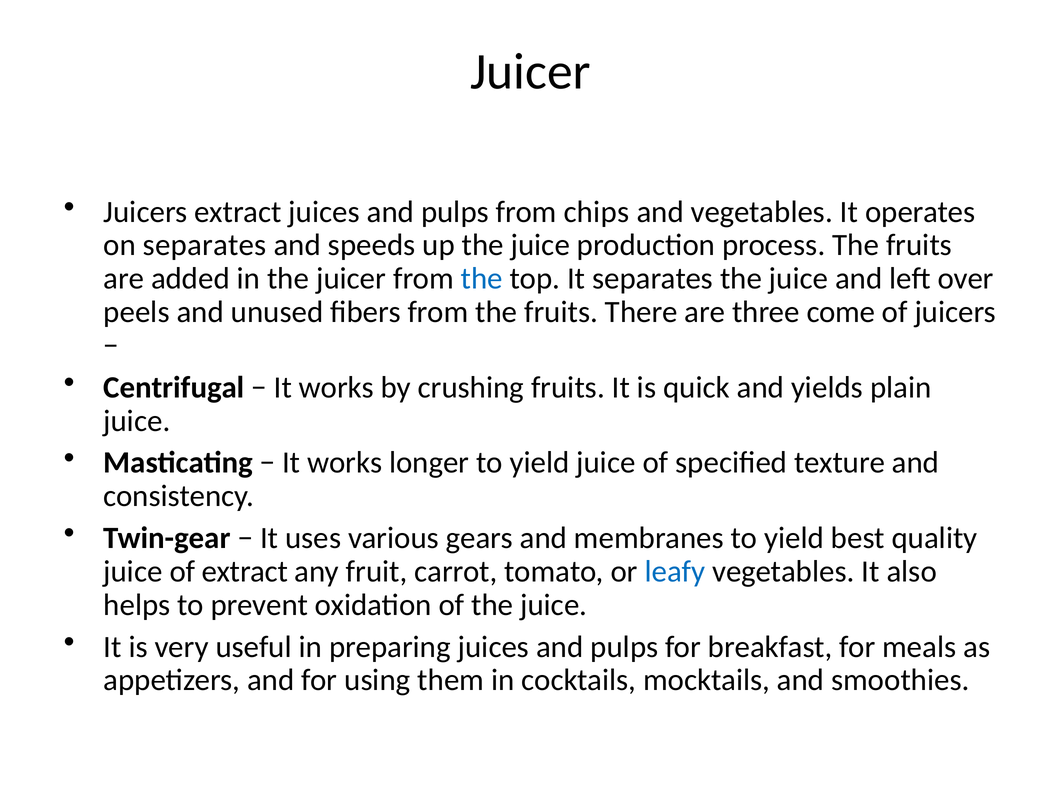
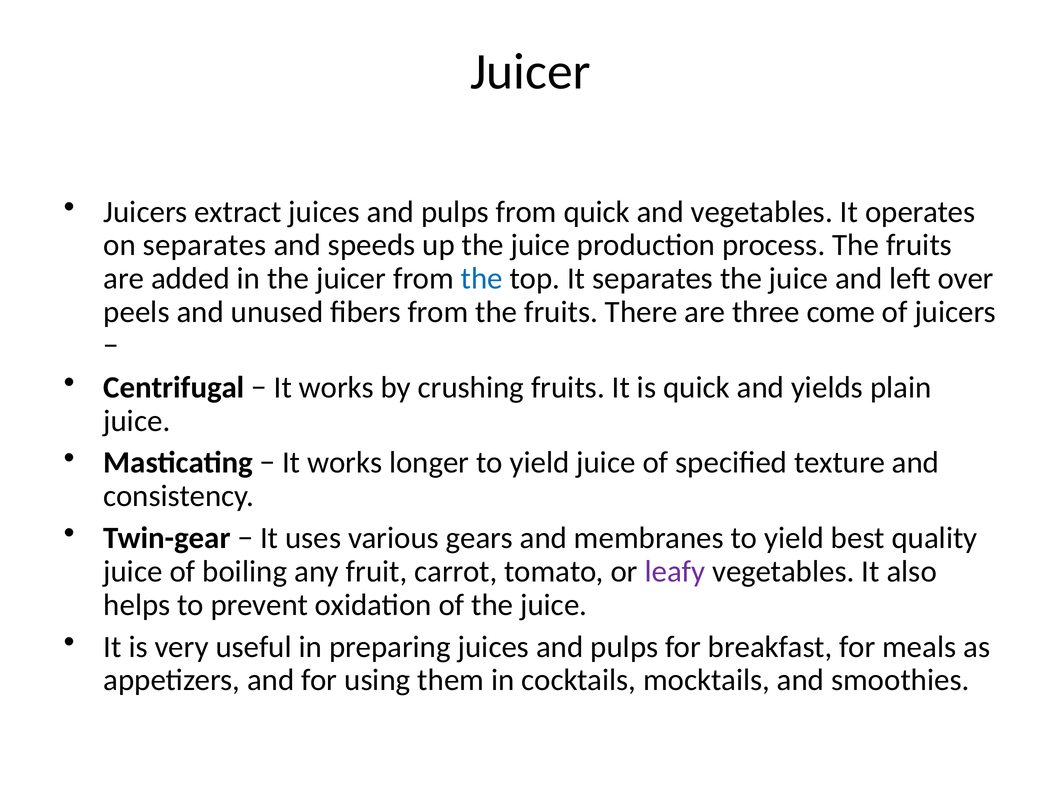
from chips: chips -> quick (597, 212)
of extract: extract -> boiling (245, 571)
leafy colour: blue -> purple (675, 571)
